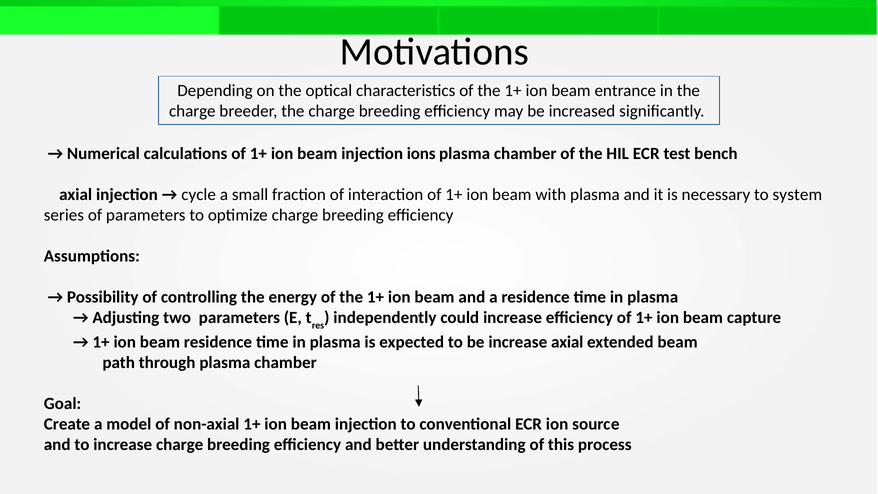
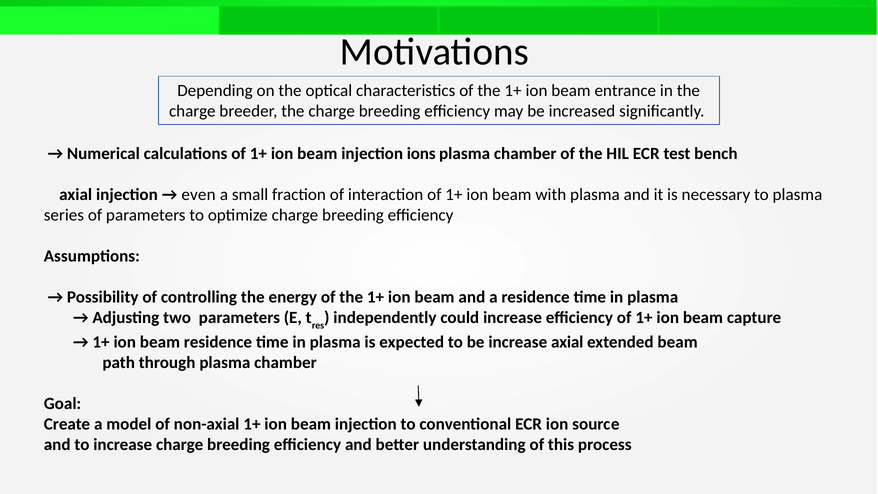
cycle: cycle -> even (199, 194)
to system: system -> plasma (797, 194)
